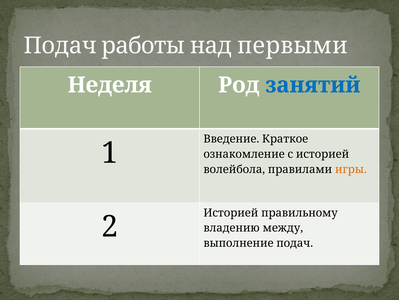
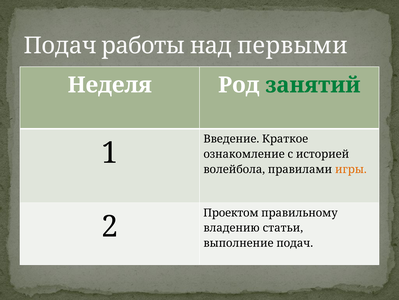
занятий colour: blue -> green (313, 85)
Историей: Историей -> Проектом (231, 212)
между: между -> статьи (283, 228)
